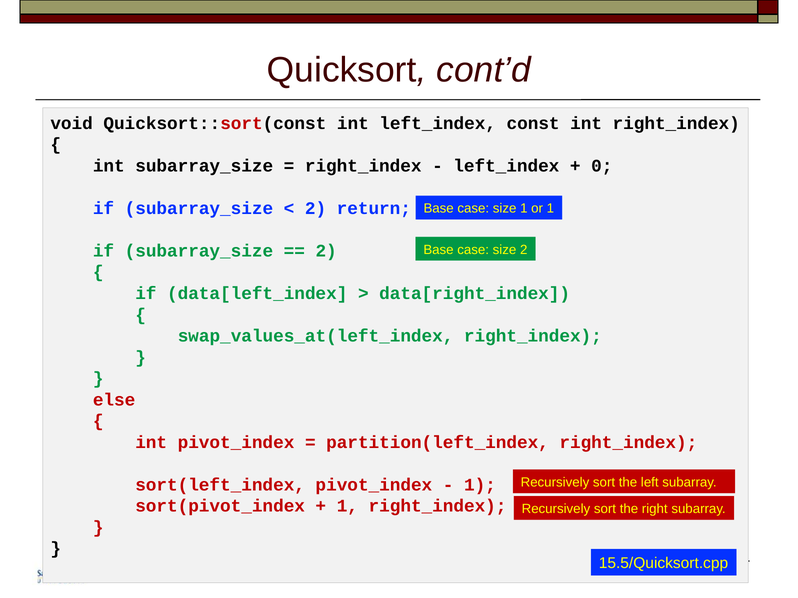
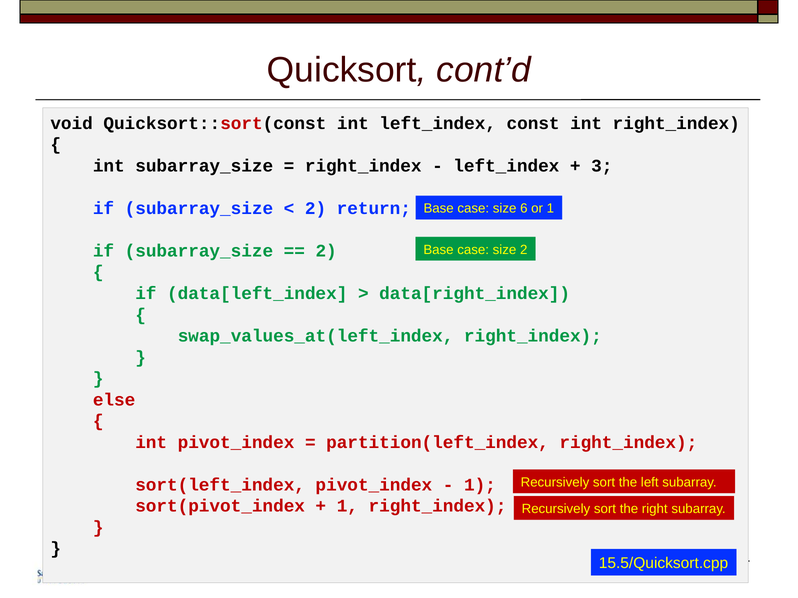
0: 0 -> 3 (602, 166)
size 1: 1 -> 6 (524, 209)
